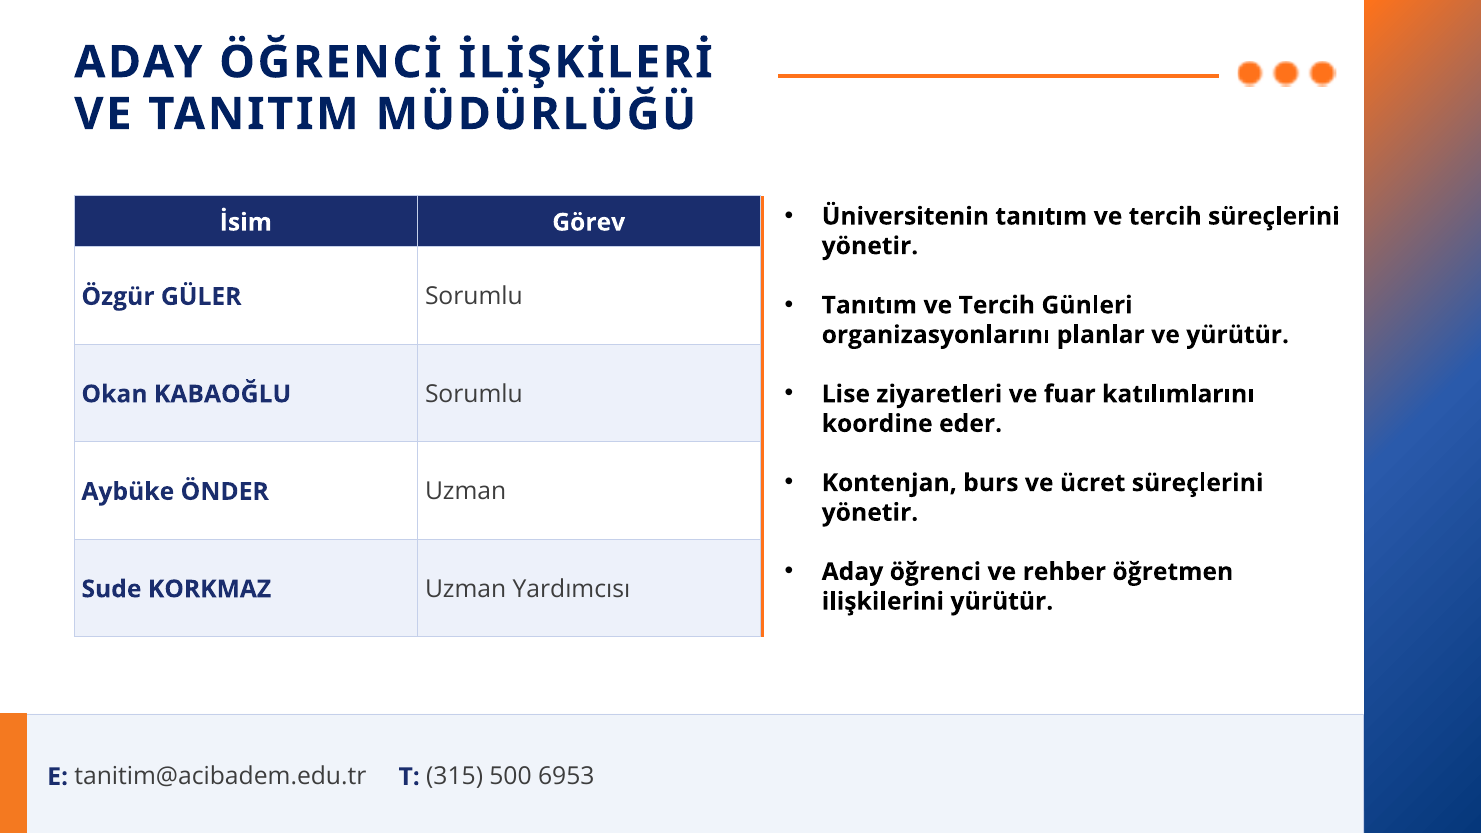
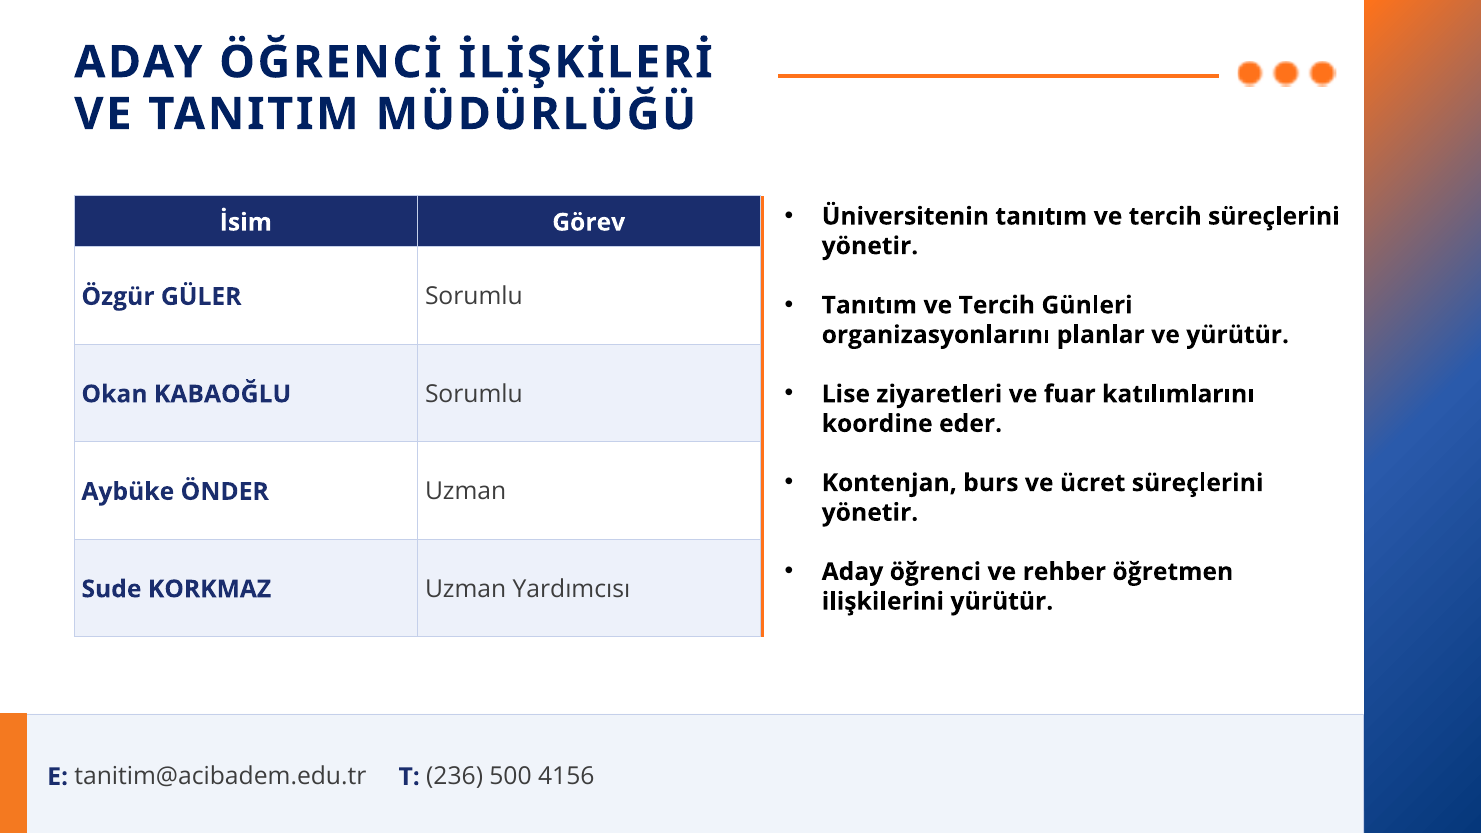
315: 315 -> 236 (455, 777)
6953: 6953 -> 4156 (566, 777)
